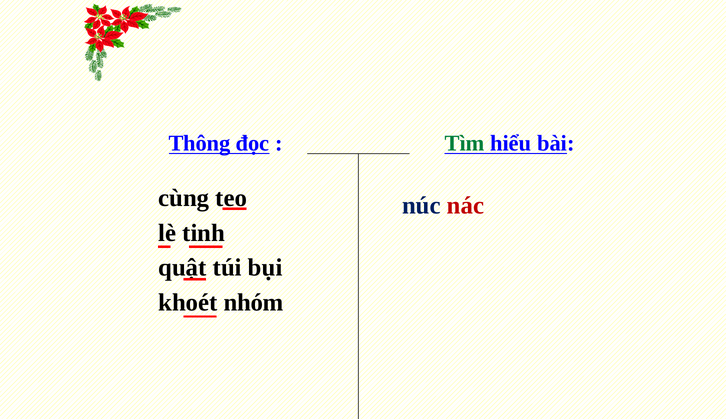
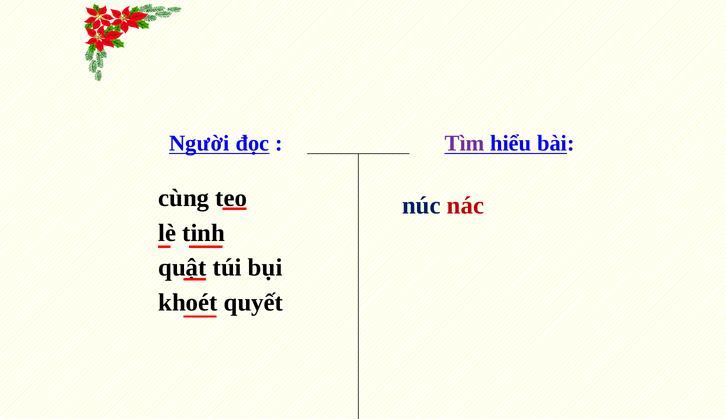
Thông: Thông -> Người (199, 143)
Tìm colour: green -> purple (465, 143)
nhóm: nhóm -> quyết (253, 302)
